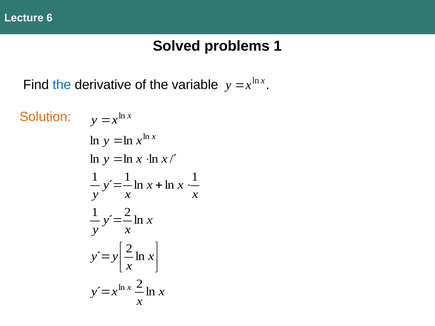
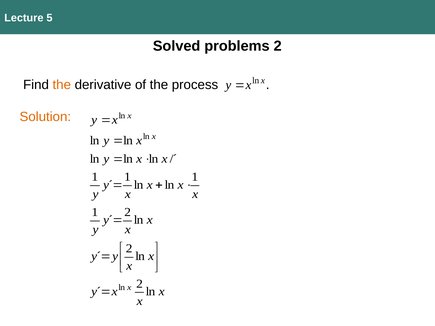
6: 6 -> 5 (50, 18)
problems 1: 1 -> 2 (278, 46)
the colour: blue -> orange (62, 85)
variable: variable -> process (195, 85)
